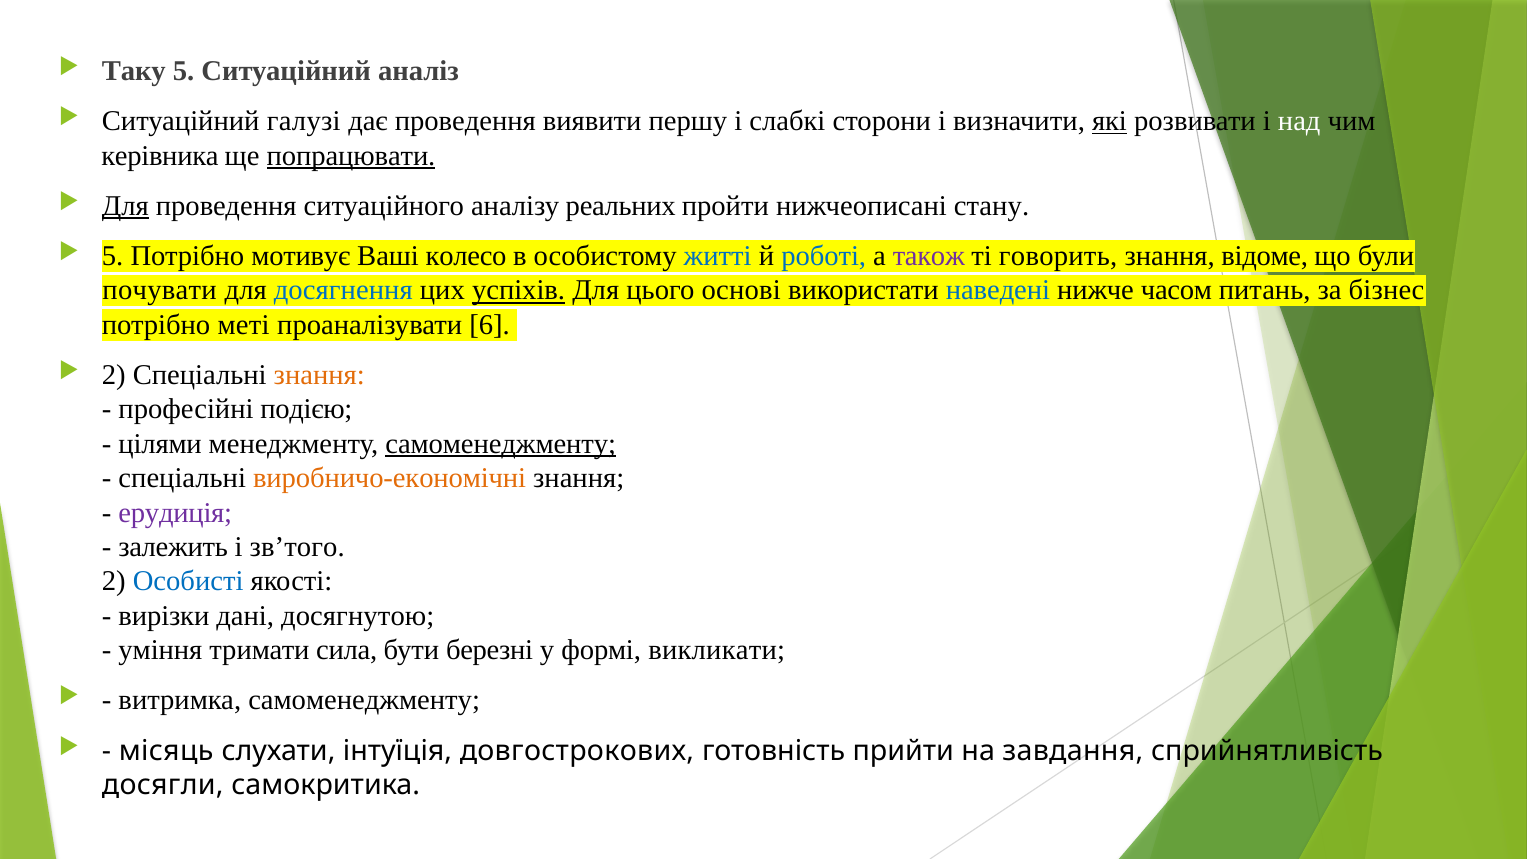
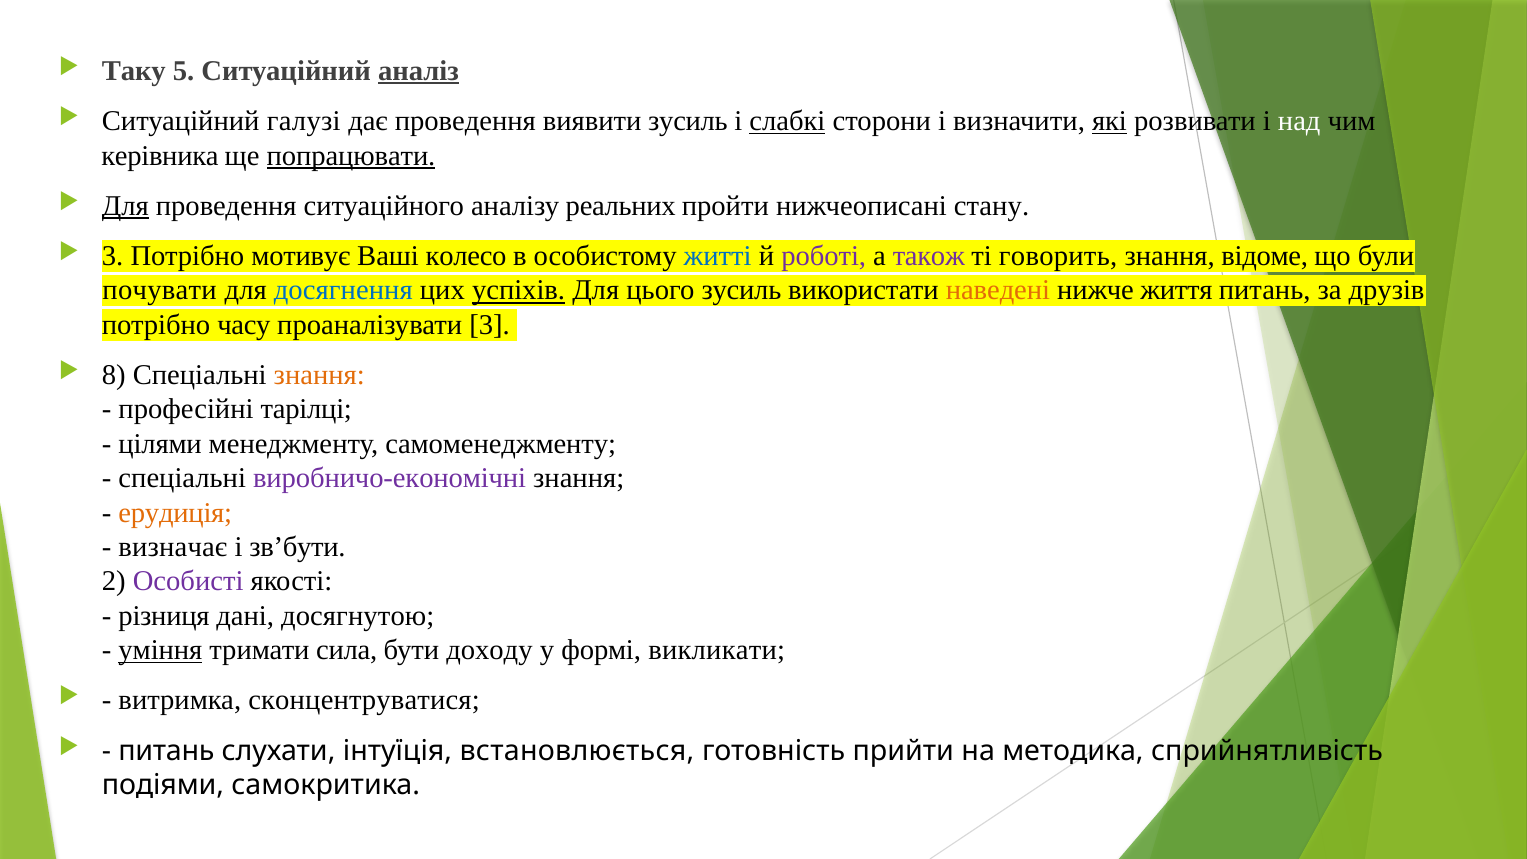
аналіз underline: none -> present (418, 71)
виявити першу: першу -> зусиль (688, 121)
слабкі underline: none -> present (787, 121)
5: 5 -> 3 (113, 256)
роботі colour: blue -> purple (824, 256)
цього основі: основі -> зусиль (741, 291)
наведені colour: blue -> orange (998, 291)
часом: часом -> життя (1176, 291)
бізнес: бізнес -> друзів (1387, 291)
меті: меті -> часу (244, 325)
проаналізувати 6: 6 -> 3 (490, 325)
2: 2 -> 8 (114, 375)
подією: подією -> тарілці (306, 410)
самоменеджменту underline: present -> none (501, 444)
виробничо-економічні colour: orange -> purple (390, 478)
ерудиція colour: purple -> orange (175, 513)
залежить: залежить -> визначає (173, 547)
зв’того: зв’того -> зв’бути (297, 547)
Особисті colour: blue -> purple (188, 581)
вирізки: вирізки -> різниця (164, 616)
уміння underline: none -> present (160, 650)
березні: березні -> доходу (489, 650)
витримка самоменеджменту: самоменеджменту -> сконцентруватися (364, 700)
місяць: місяць -> питань (166, 751)
довгострокових: довгострокових -> встановлюється (577, 751)
завдання: завдання -> методика (1073, 751)
досягли: досягли -> подіями (163, 785)
